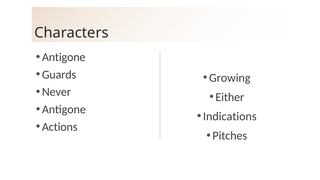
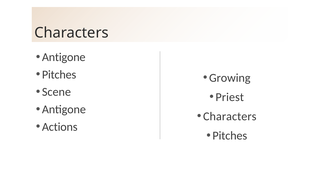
Guards: Guards -> Pitches (59, 75)
Never: Never -> Scene (56, 92)
Either: Either -> Priest (230, 97)
Indications: Indications -> Characters (230, 116)
